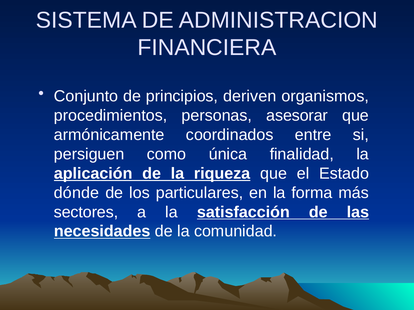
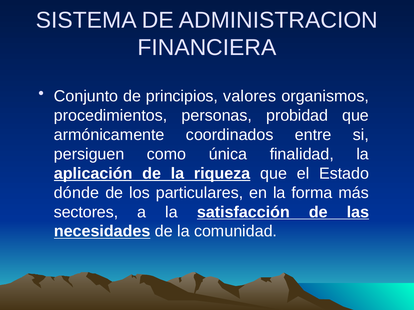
deriven: deriven -> valores (250, 96)
asesorar: asesorar -> probidad (297, 116)
